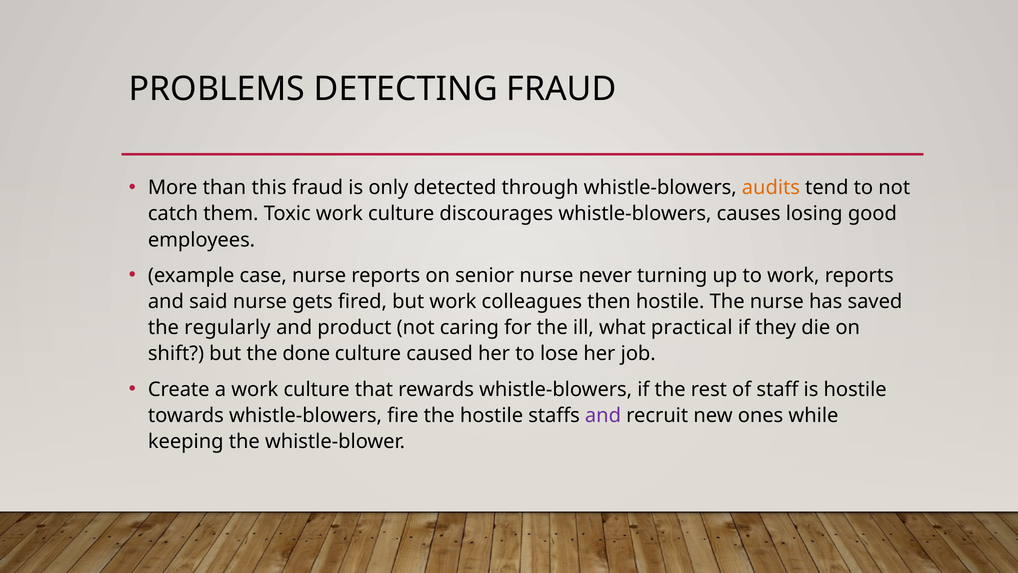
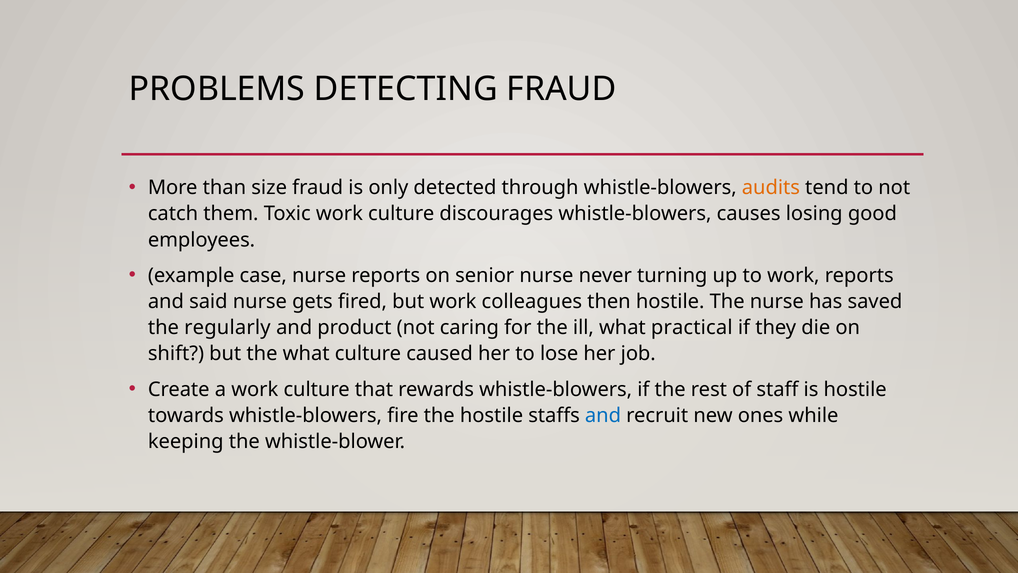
this: this -> size (269, 188)
the done: done -> what (306, 354)
and colour: purple -> blue (603, 415)
